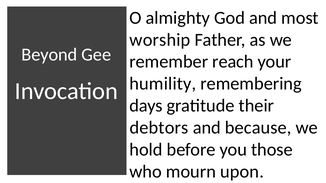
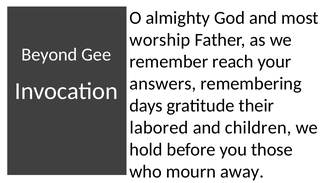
humility: humility -> answers (163, 84)
debtors: debtors -> labored (159, 128)
because: because -> children (258, 128)
upon: upon -> away (242, 172)
